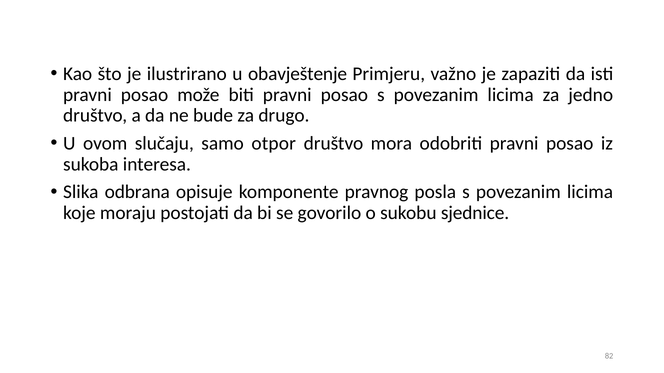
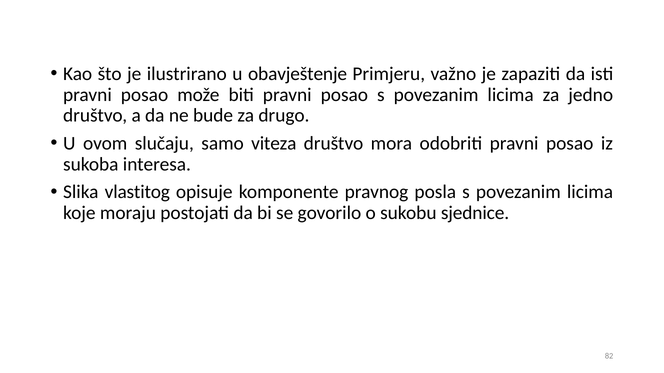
otpor: otpor -> viteza (274, 144)
odbrana: odbrana -> vlastitog (137, 192)
